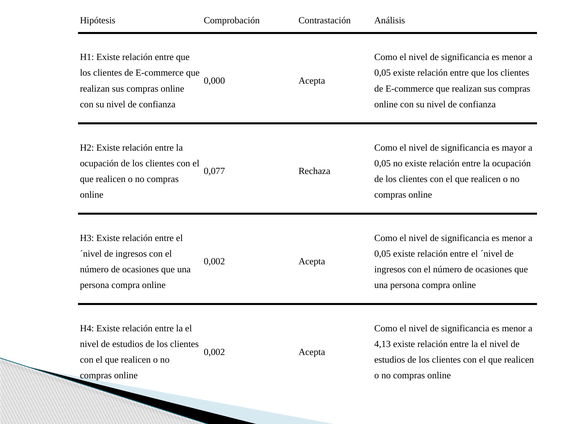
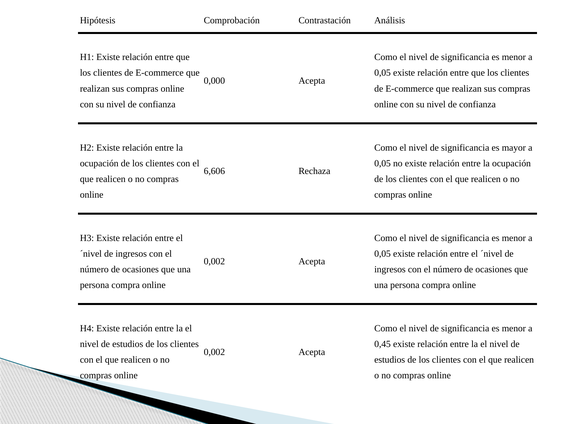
0,077: 0,077 -> 6,606 (214, 171)
4,13: 4,13 -> 0,45 (383, 344)
